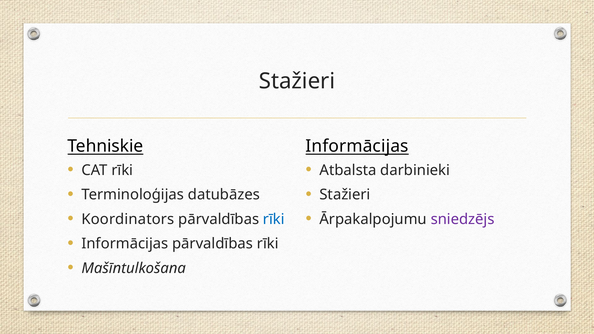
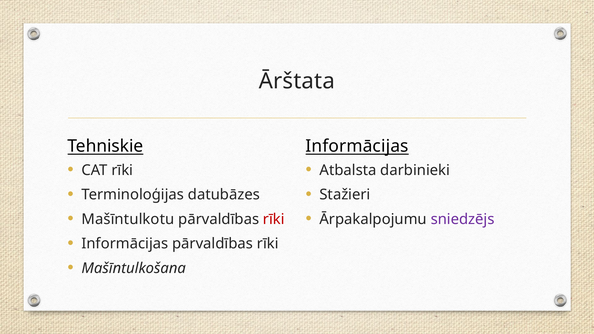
Stažieri: Stažieri -> Ārštata (297, 81)
Koordinators: Koordinators -> Mašīntulkotu (128, 219)
rīki colour: blue -> red (274, 219)
